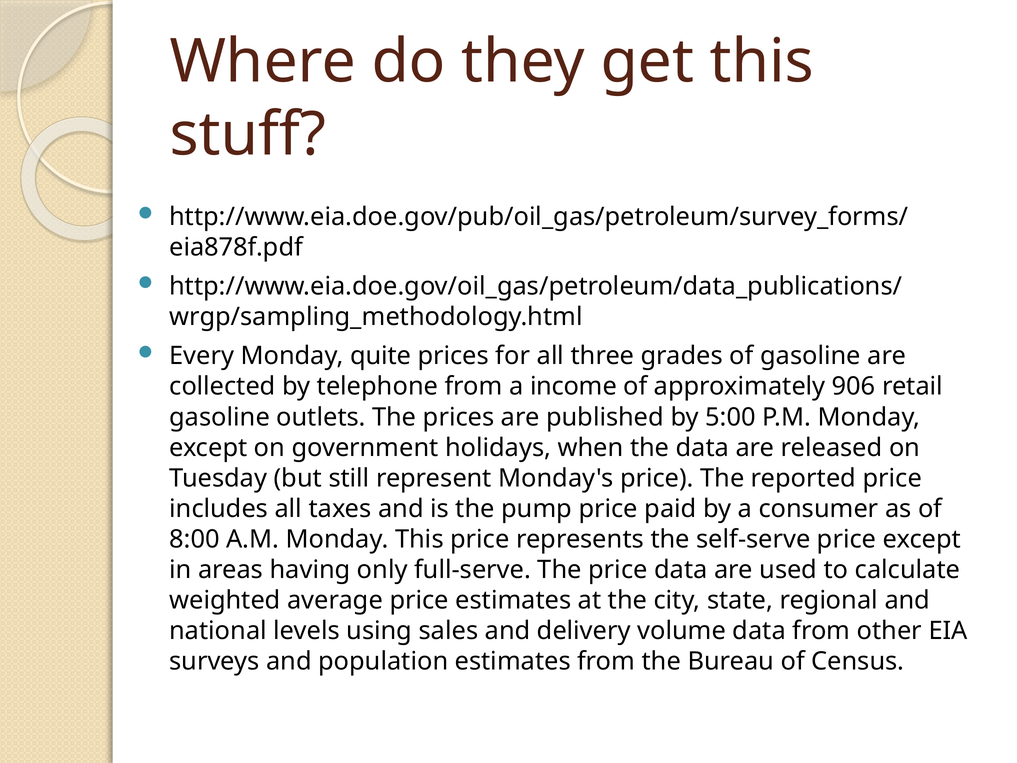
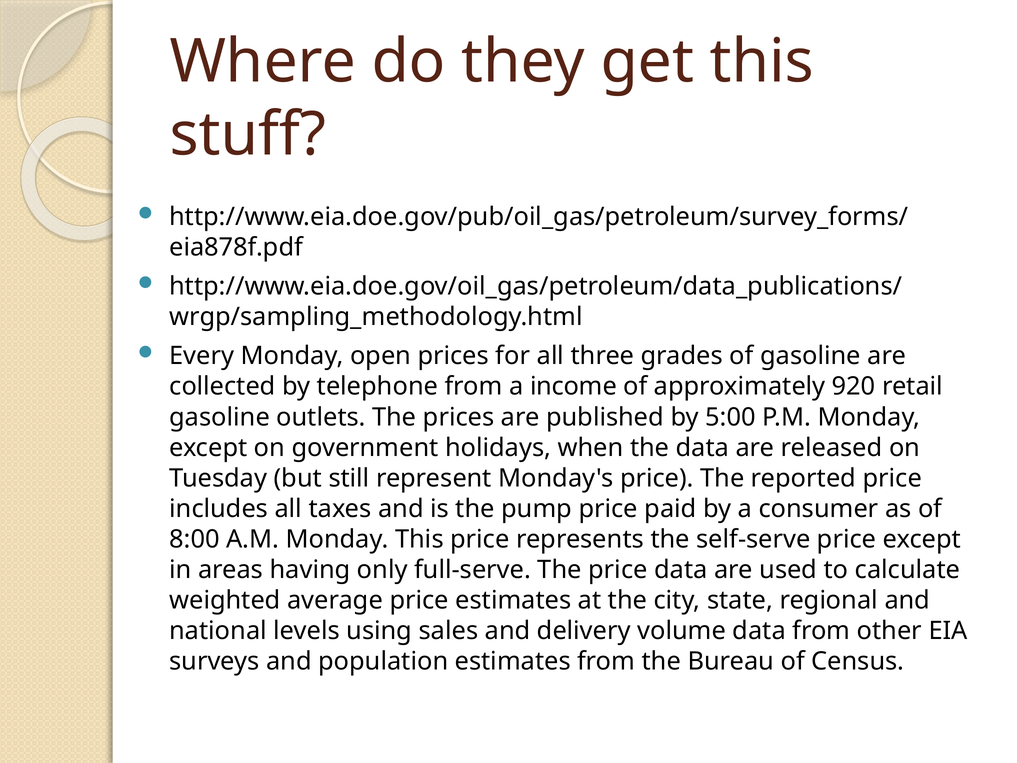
quite: quite -> open (381, 356)
906: 906 -> 920 (854, 386)
